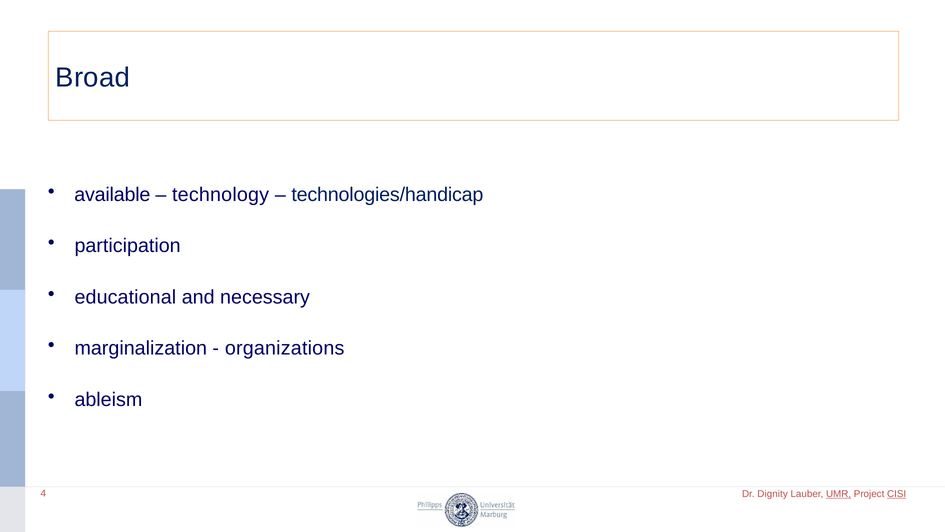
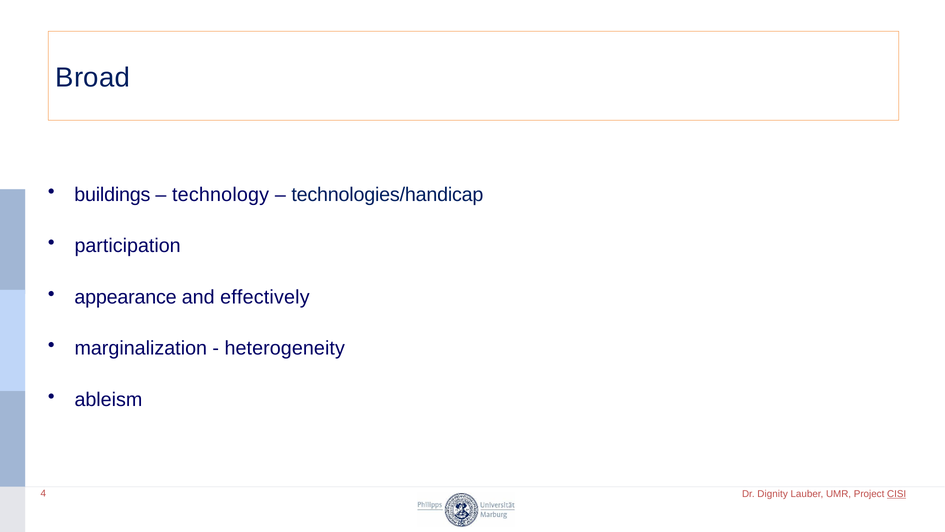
available: available -> buildings (112, 195)
educational: educational -> appearance (126, 297)
necessary: necessary -> effectively (265, 297)
organizations: organizations -> heterogeneity (285, 348)
UMR underline: present -> none (839, 493)
